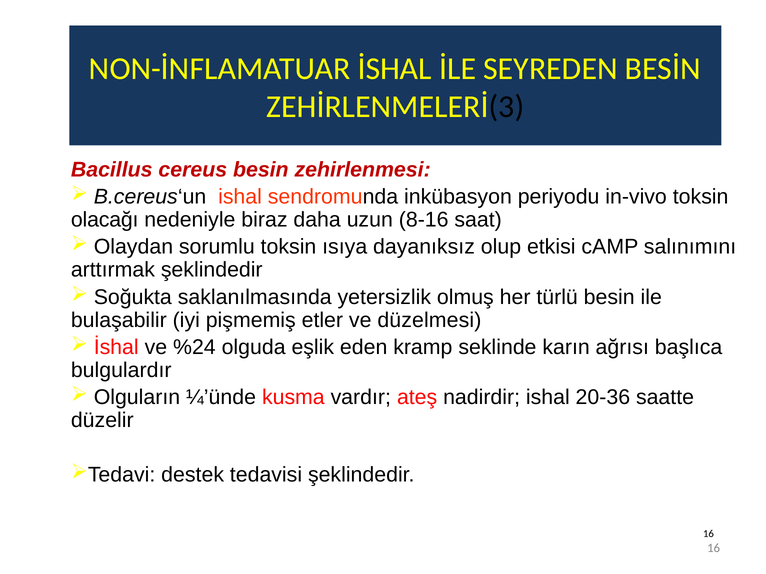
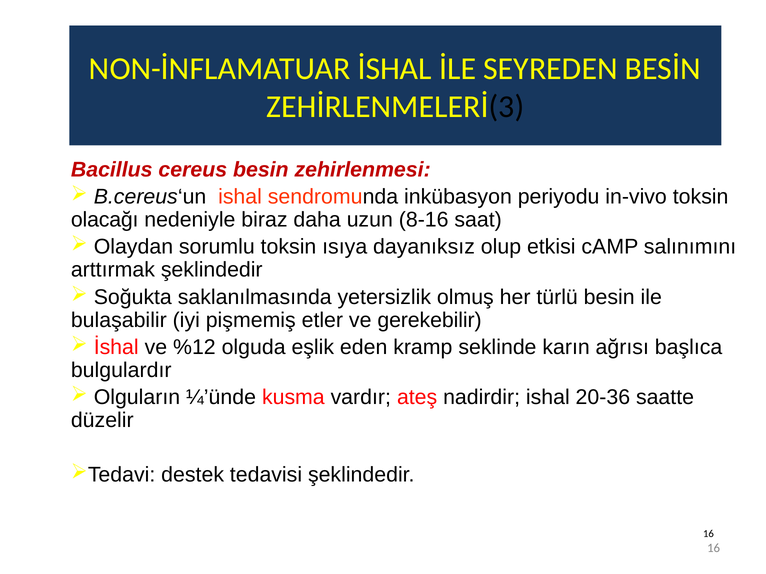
düzelmesi: düzelmesi -> gerekebilir (429, 320)
%24: %24 -> %12 (194, 348)
